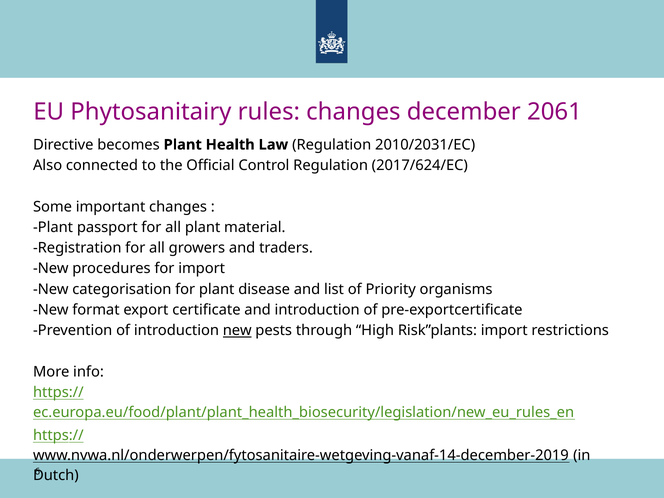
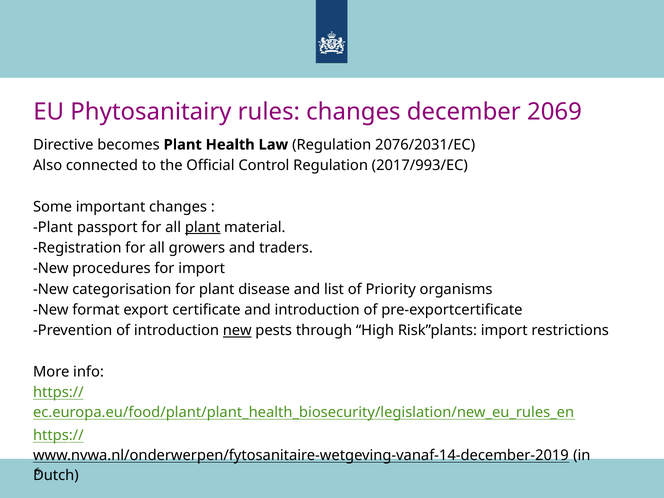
2061: 2061 -> 2069 (554, 112)
2010/2031/EC: 2010/2031/EC -> 2076/2031/EC (425, 145)
2017/624/EC: 2017/624/EC -> 2017/993/EC (420, 165)
plant underline: none -> present (203, 227)
